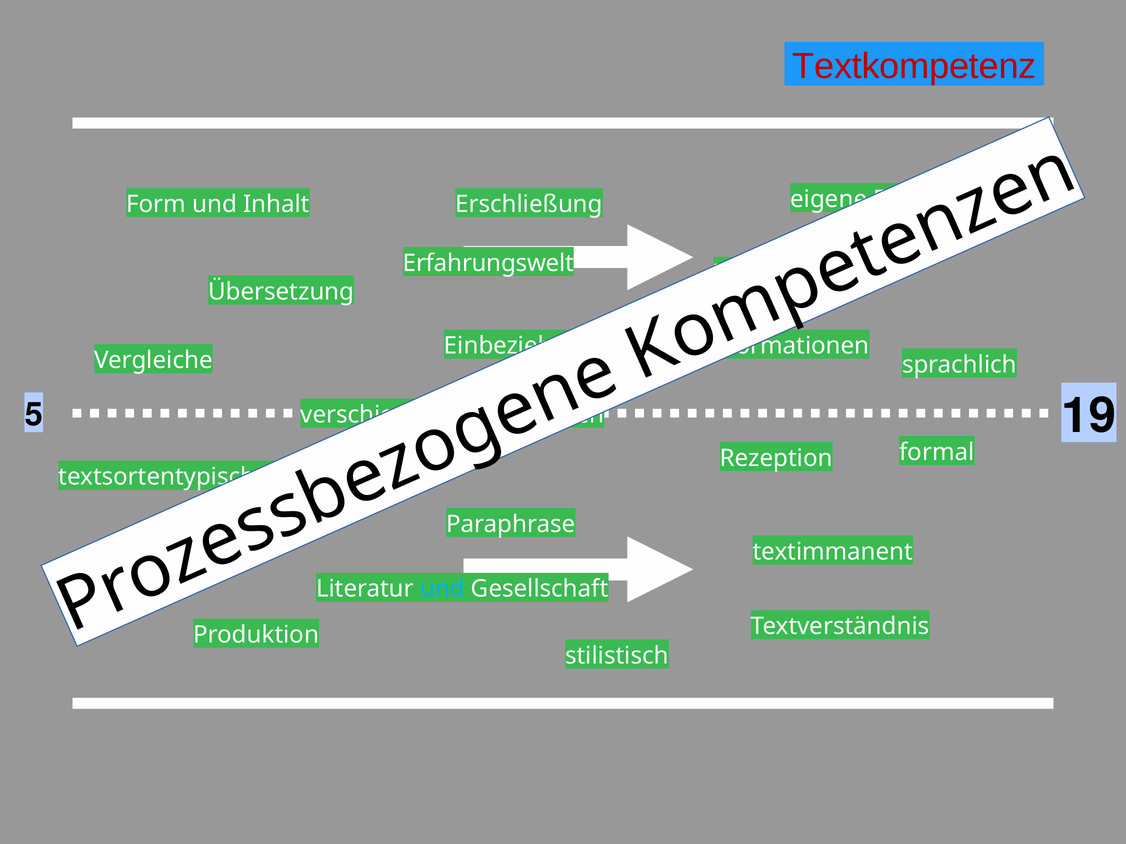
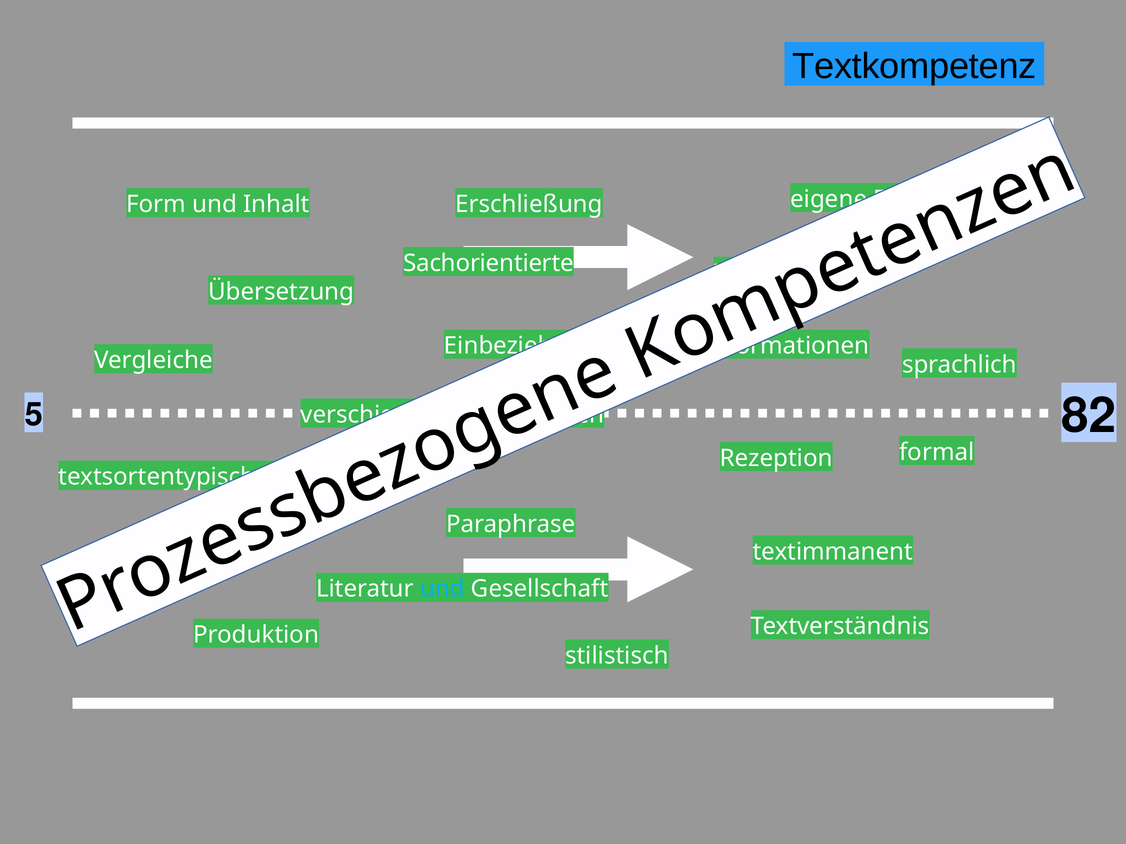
Textkompetenz colour: red -> black (914, 66)
Erfahrungswelt: Erfahrungswelt -> Sachorientierte (489, 263)
19: 19 -> 82 (1089, 416)
